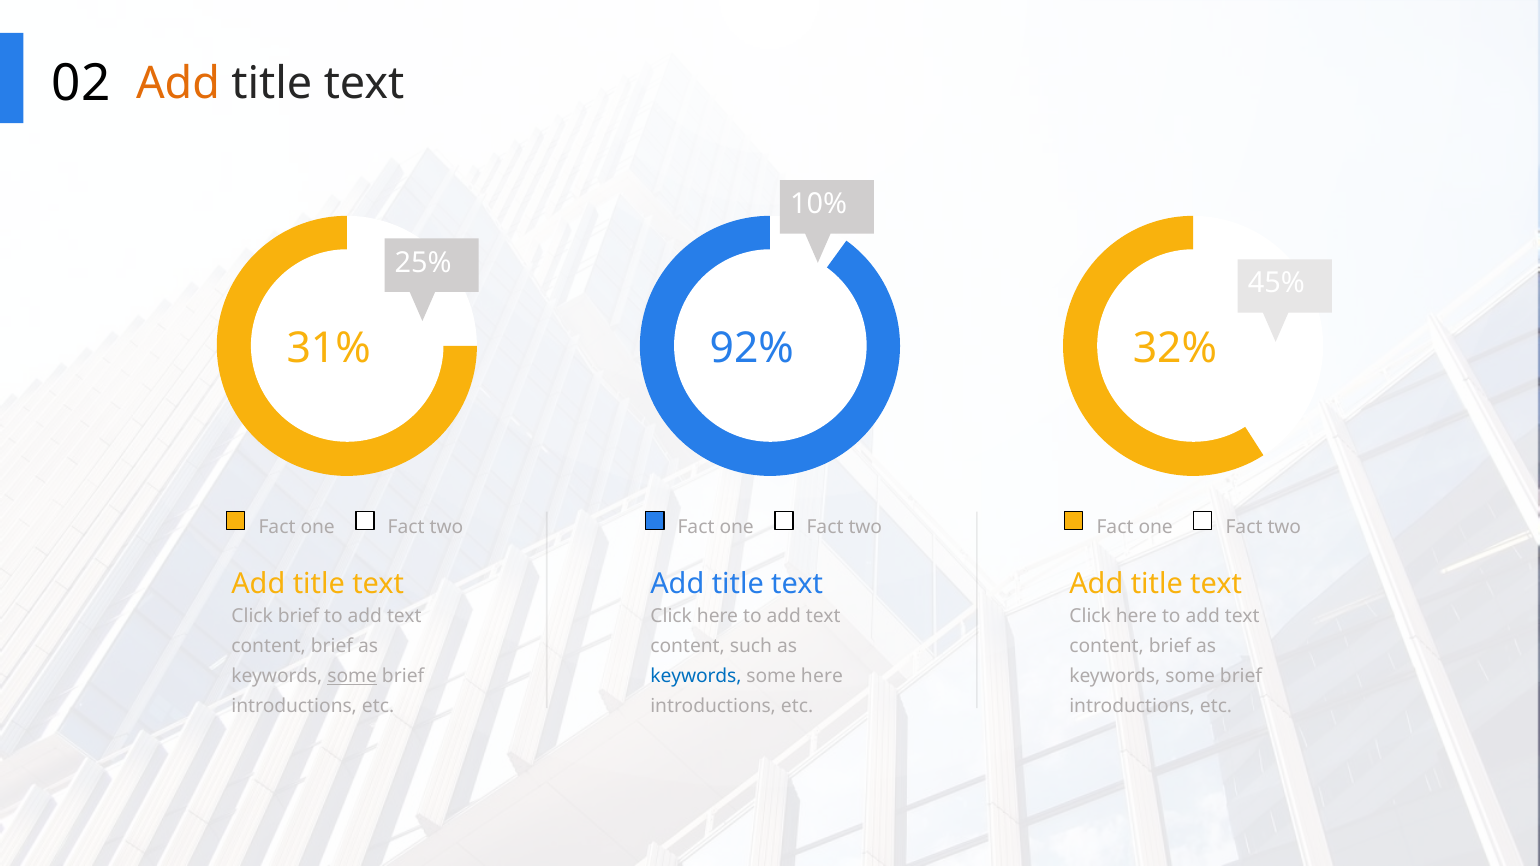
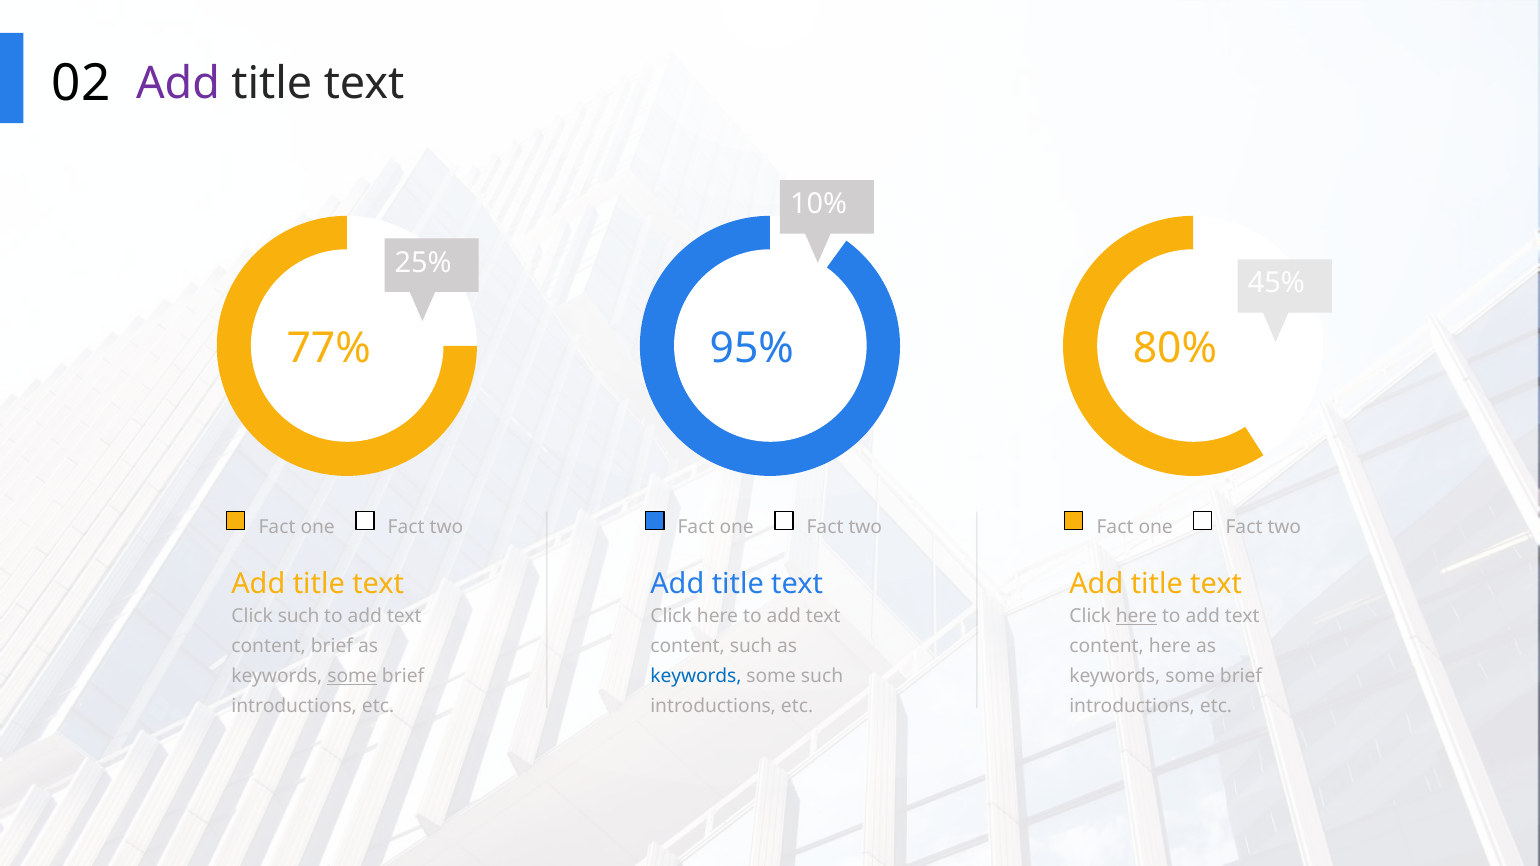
Add colour: orange -> purple (178, 83)
31%: 31% -> 77% (329, 348)
92%: 92% -> 95% (752, 348)
32%: 32% -> 80% (1175, 348)
Click brief: brief -> such (299, 616)
here underline: none -> present (1137, 616)
brief: brief -> here (1170, 646)
some here: here -> such (822, 677)
